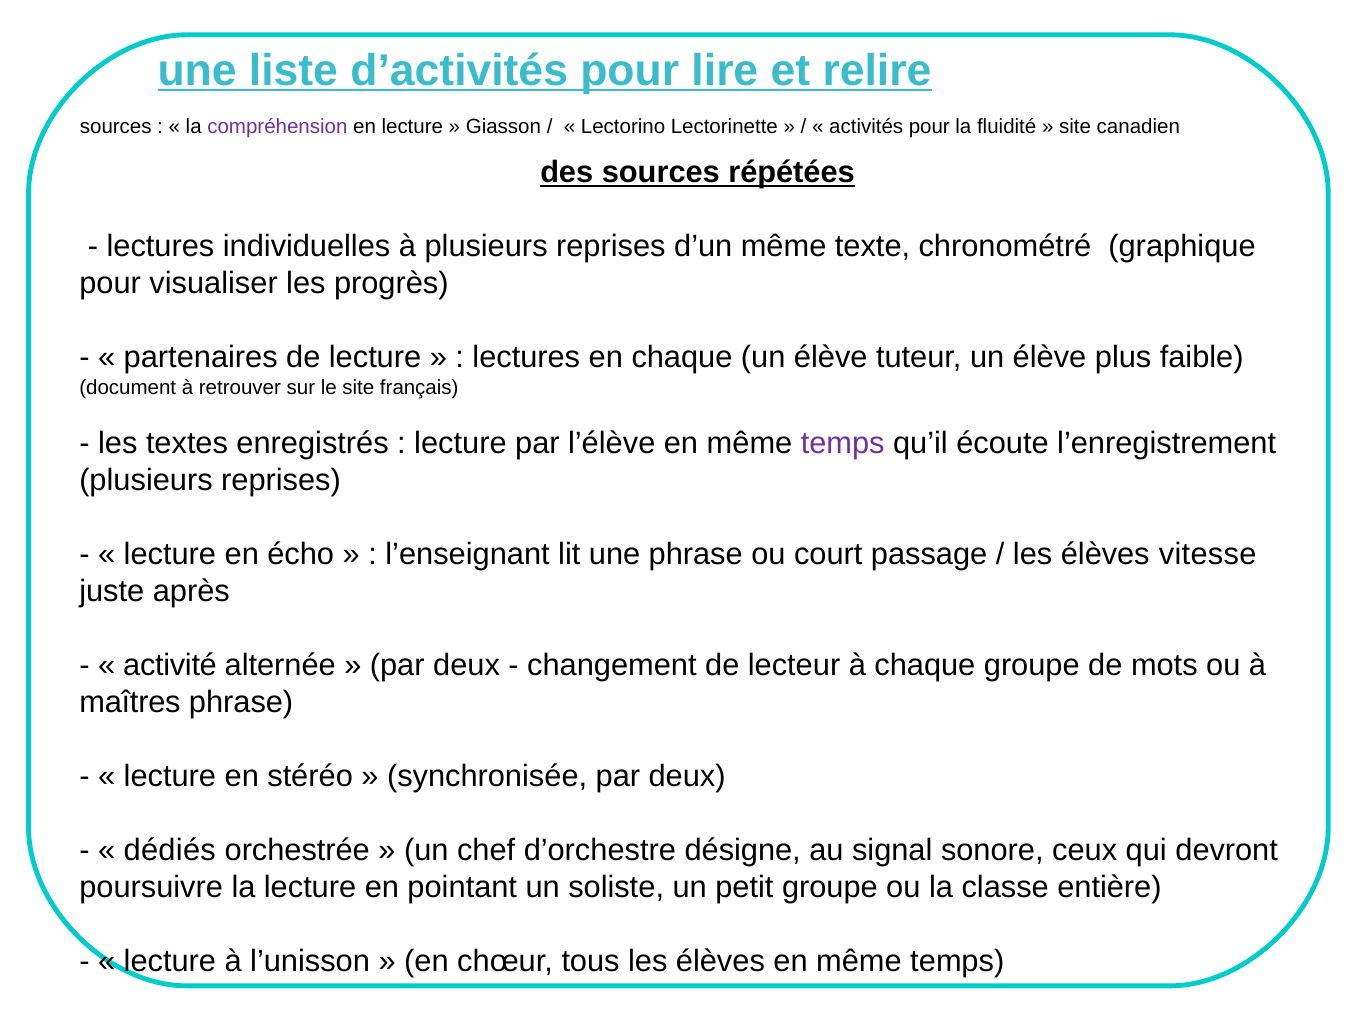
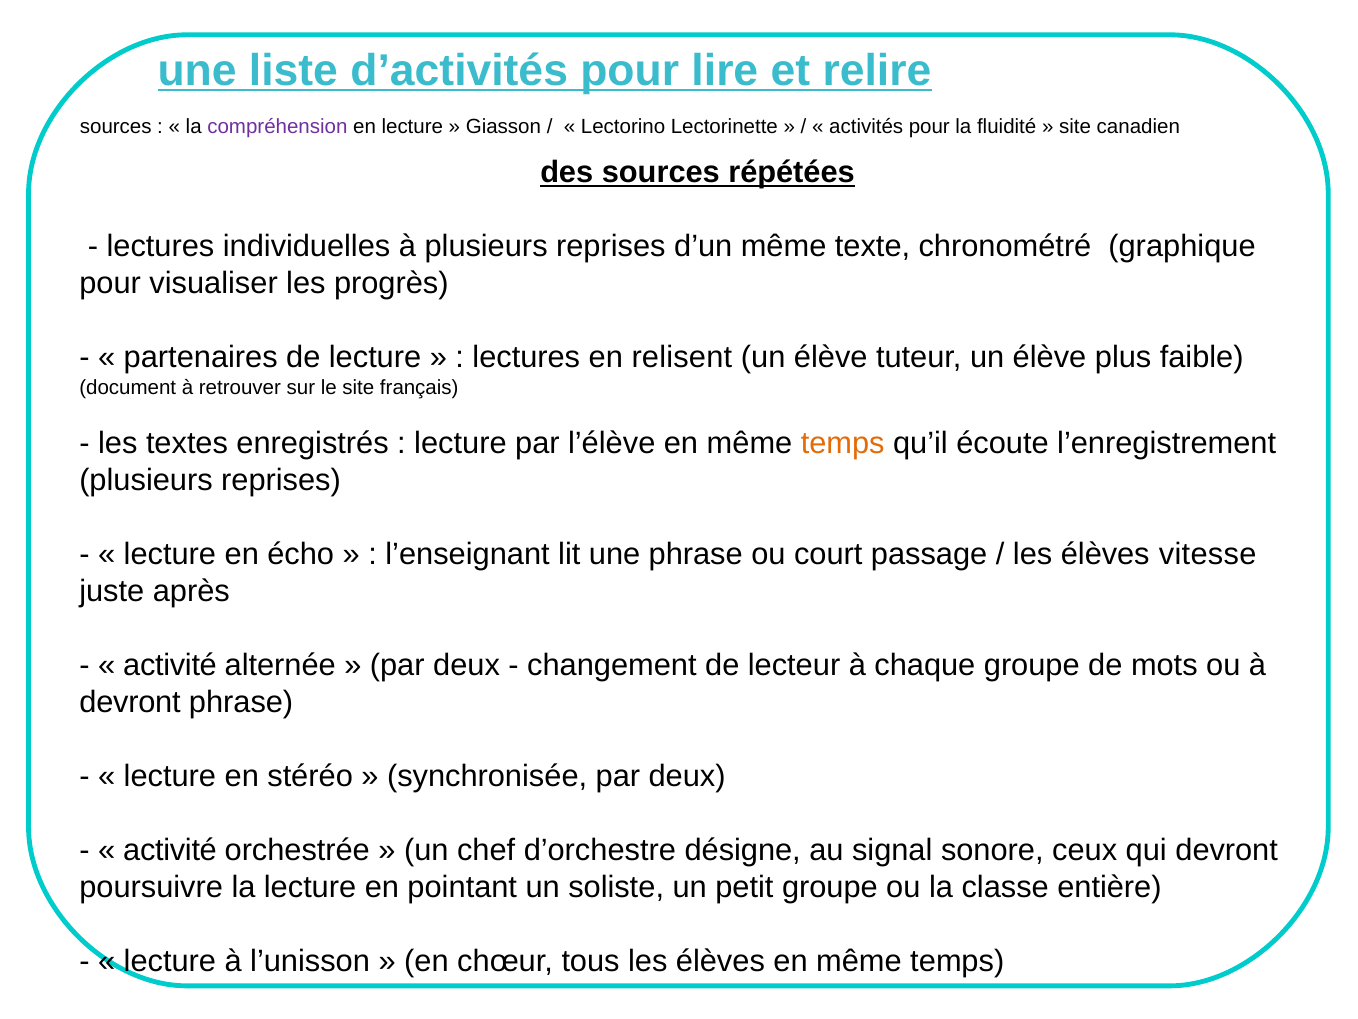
en chaque: chaque -> relisent (682, 357)
temps colour: purple -> orange (843, 443)
maîtres: maîtres -> devront (130, 702)
dédiés: dédiés -> activité (170, 850)
